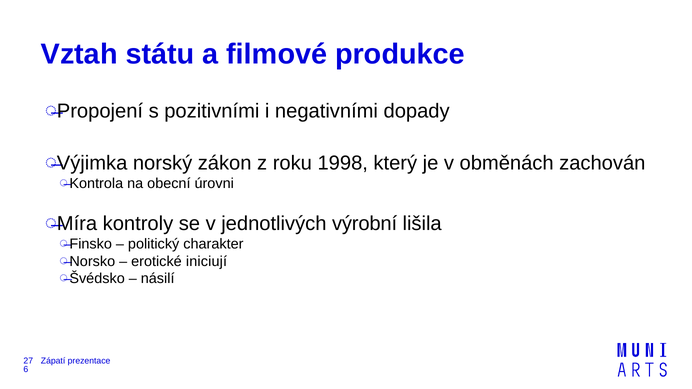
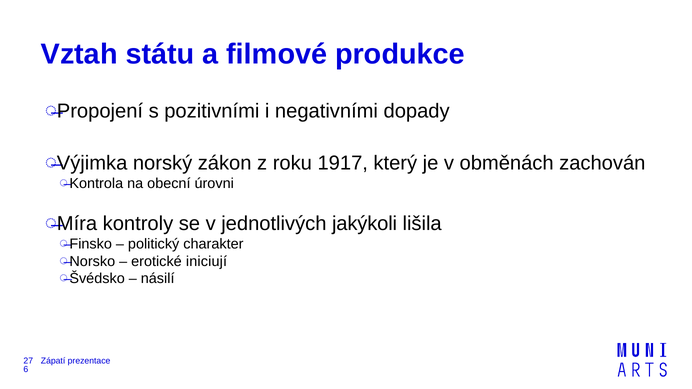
1998: 1998 -> 1917 (343, 163)
výrobní: výrobní -> jakýkoli (365, 224)
